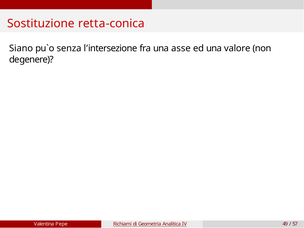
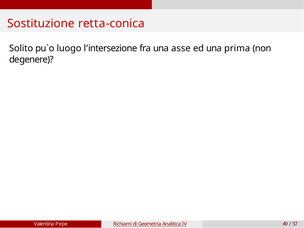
Siano: Siano -> Solito (21, 48)
senza: senza -> luogo (69, 48)
valore: valore -> prima (237, 48)
